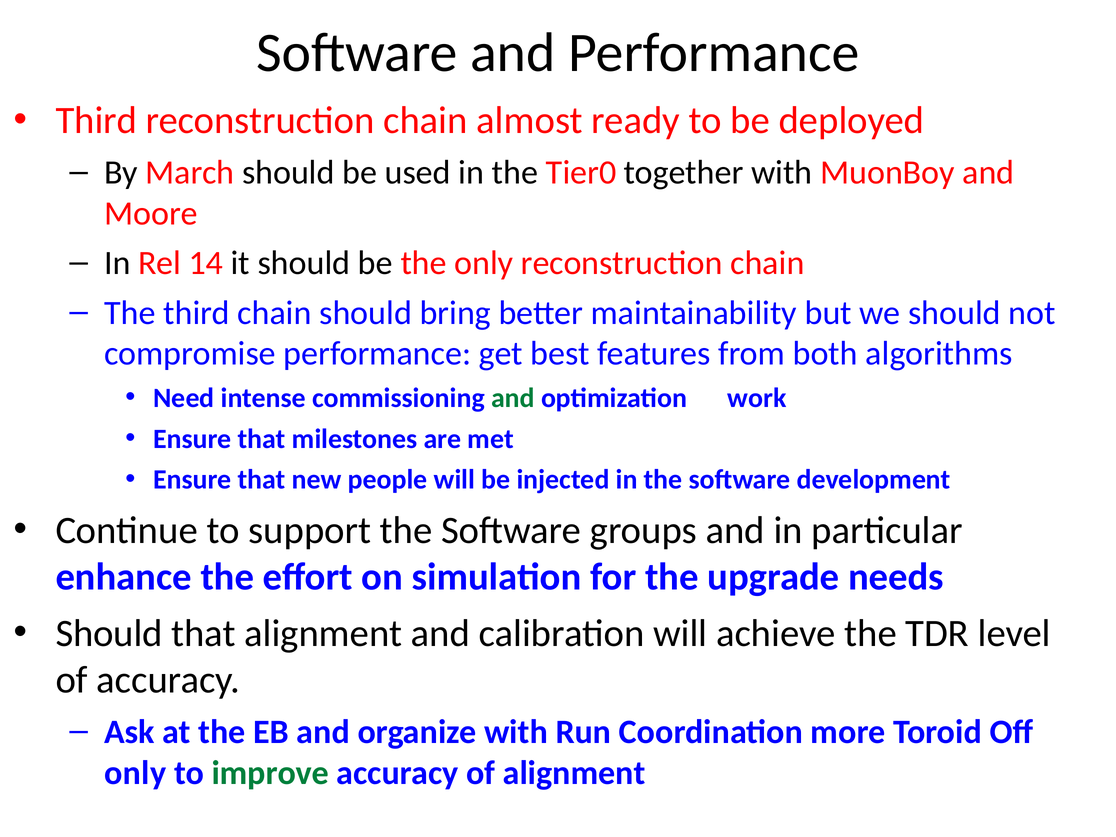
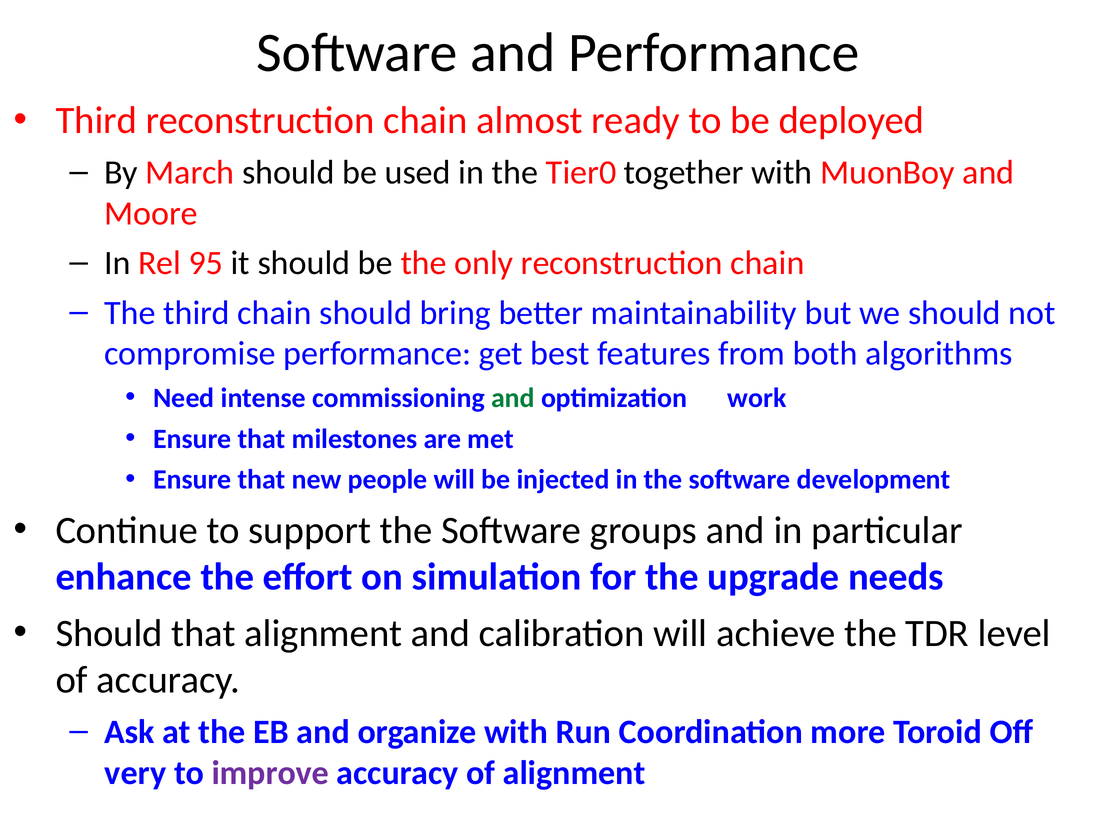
14: 14 -> 95 (206, 263)
only: only -> very (135, 773)
improve colour: green -> purple (270, 773)
